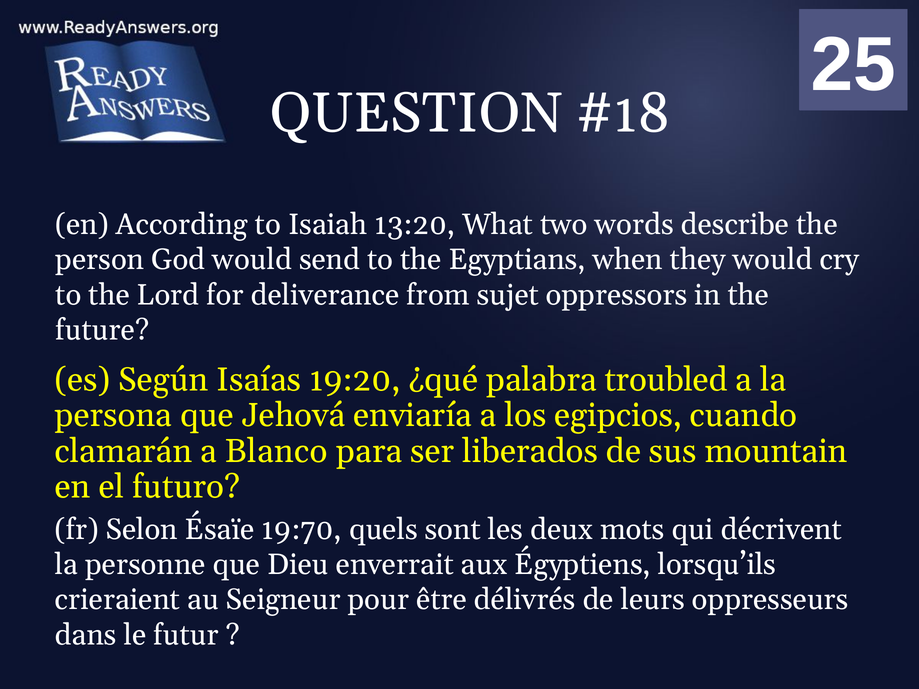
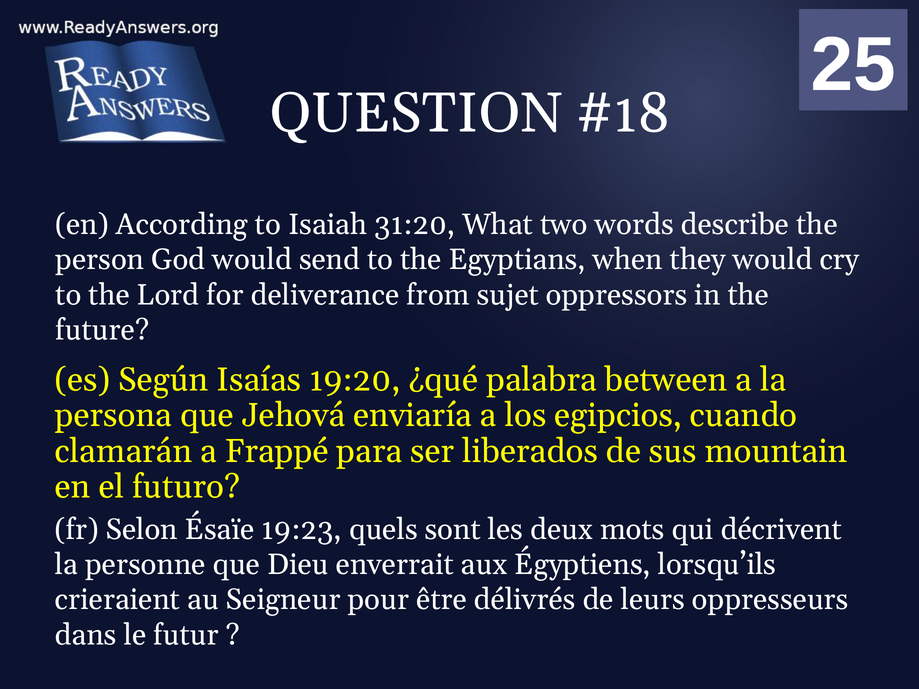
13:20: 13:20 -> 31:20 (415, 225)
troubled: troubled -> between (666, 380)
Blanco: Blanco -> Frappé (277, 451)
19:70: 19:70 -> 19:23 (302, 530)
